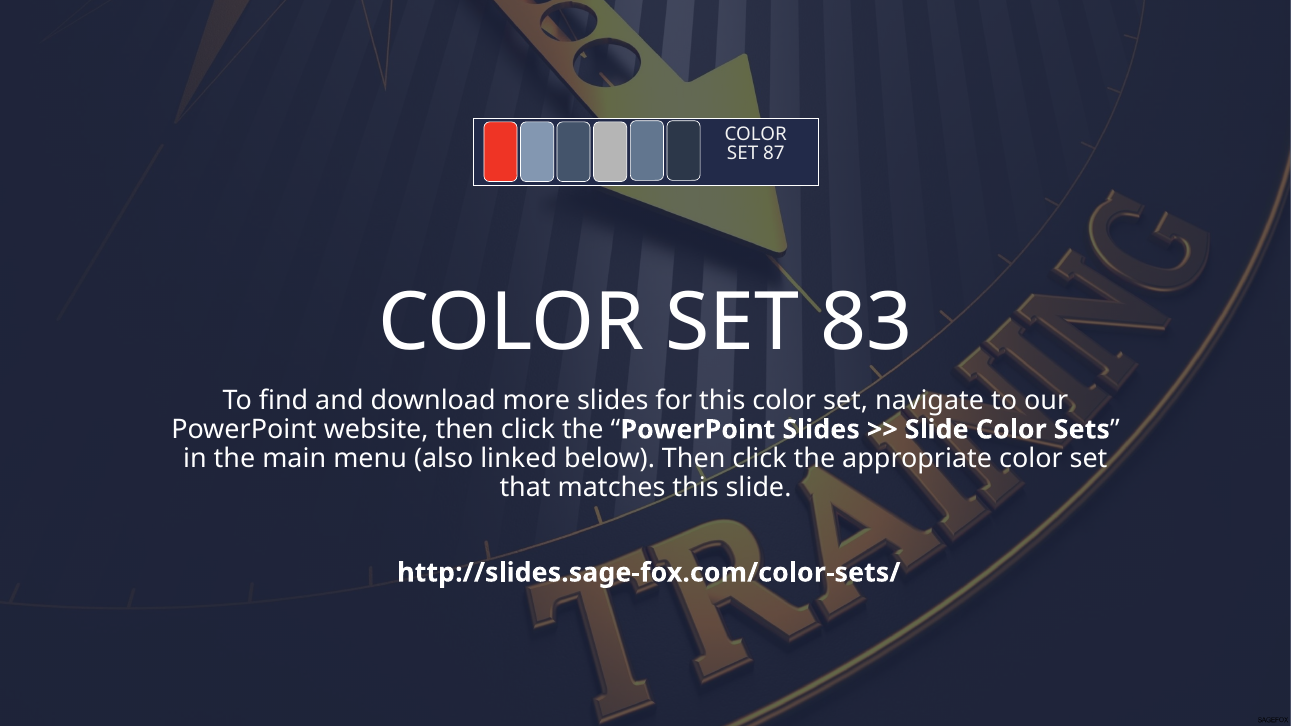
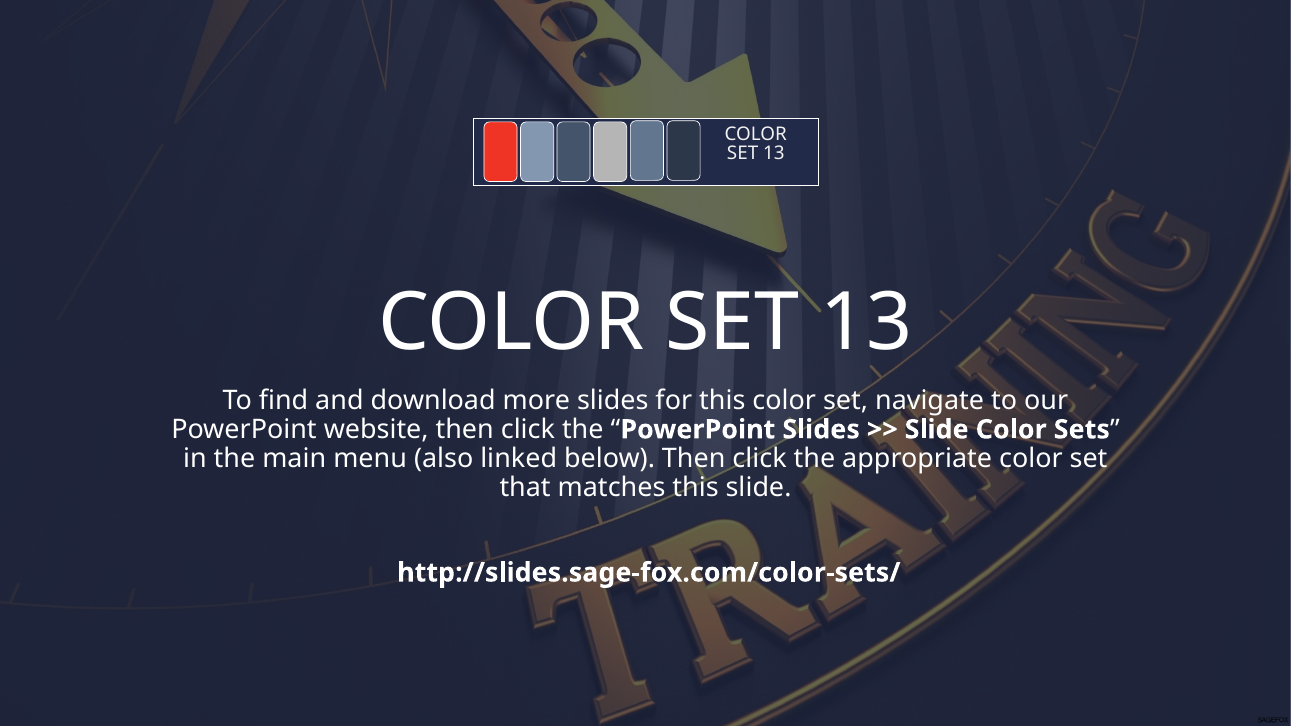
87: 87 -> 13 (774, 153)
83: 83 -> 13 (867, 323)
